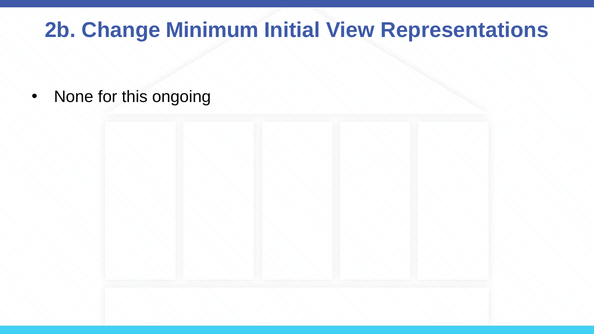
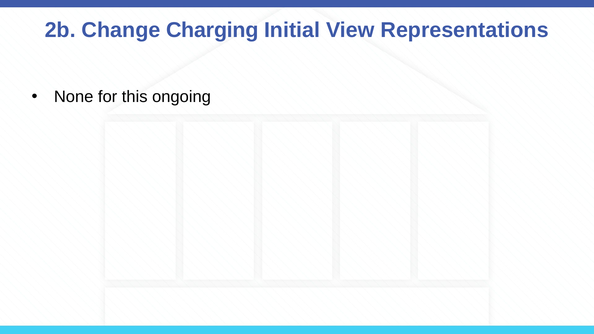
Minimum: Minimum -> Charging (212, 30)
